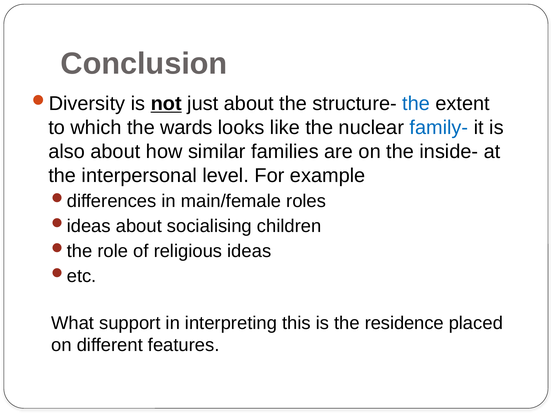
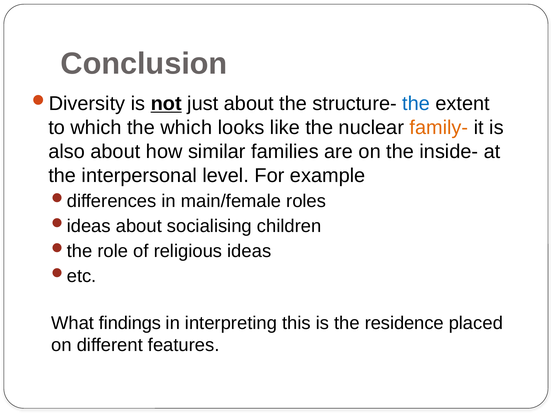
the wards: wards -> which (186, 127)
family- colour: blue -> orange (439, 127)
support: support -> findings (130, 323)
